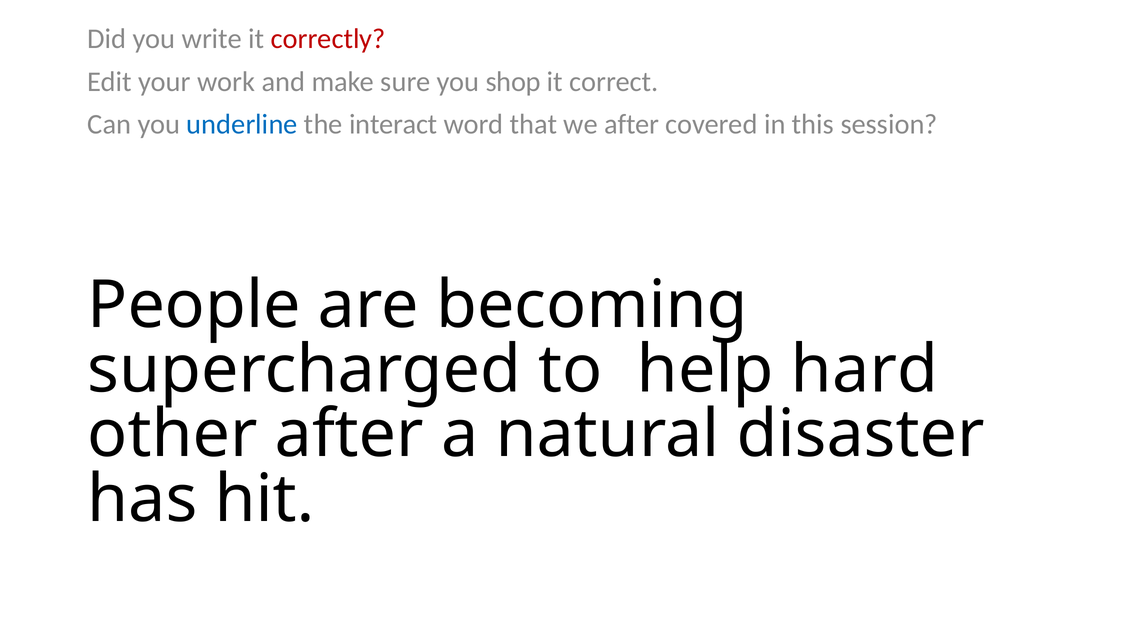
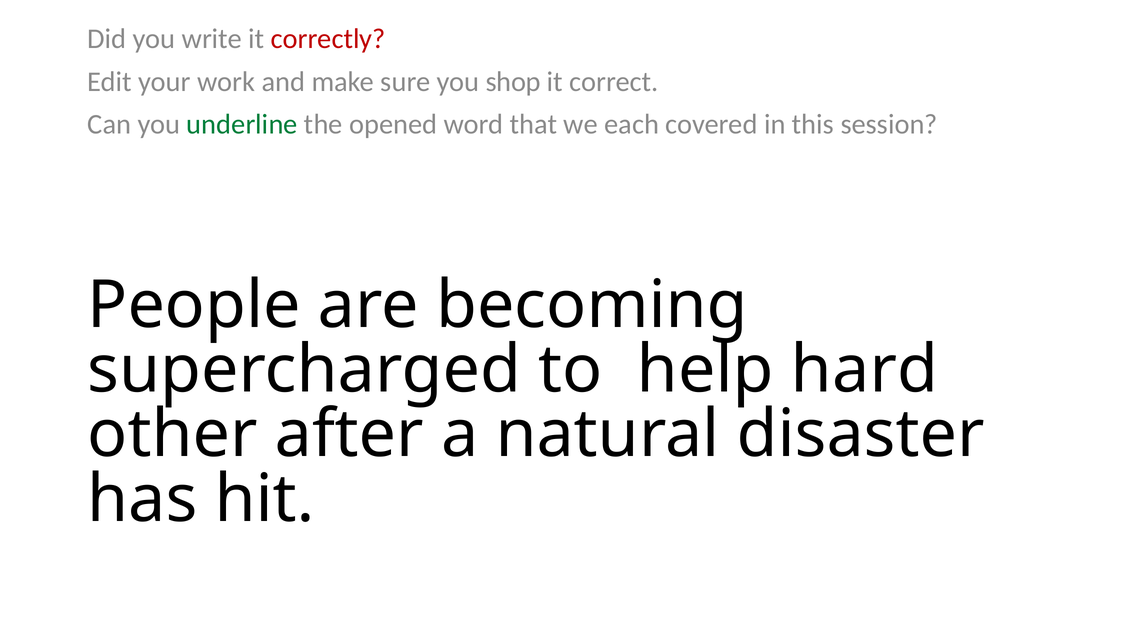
underline colour: blue -> green (242, 124)
interact: interact -> opened (393, 124)
we after: after -> each (632, 124)
